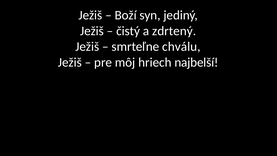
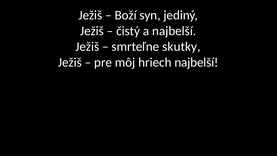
a zdrtený: zdrtený -> najbelší (174, 31)
chválu: chválu -> skutky (181, 47)
